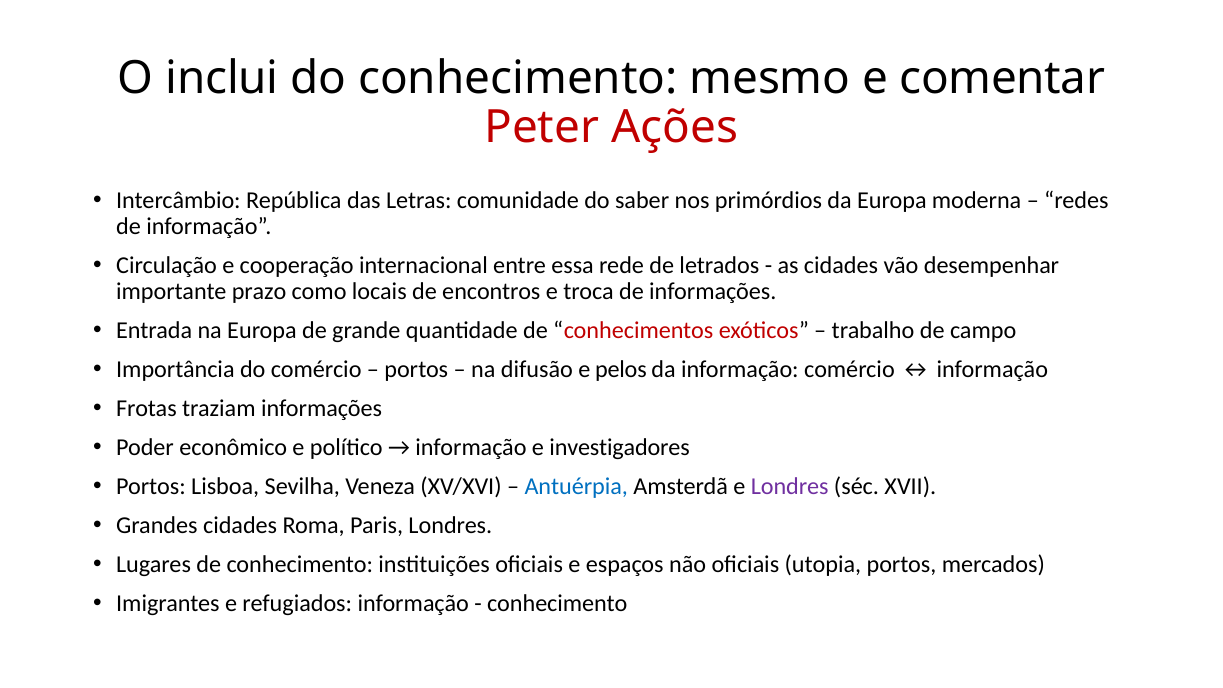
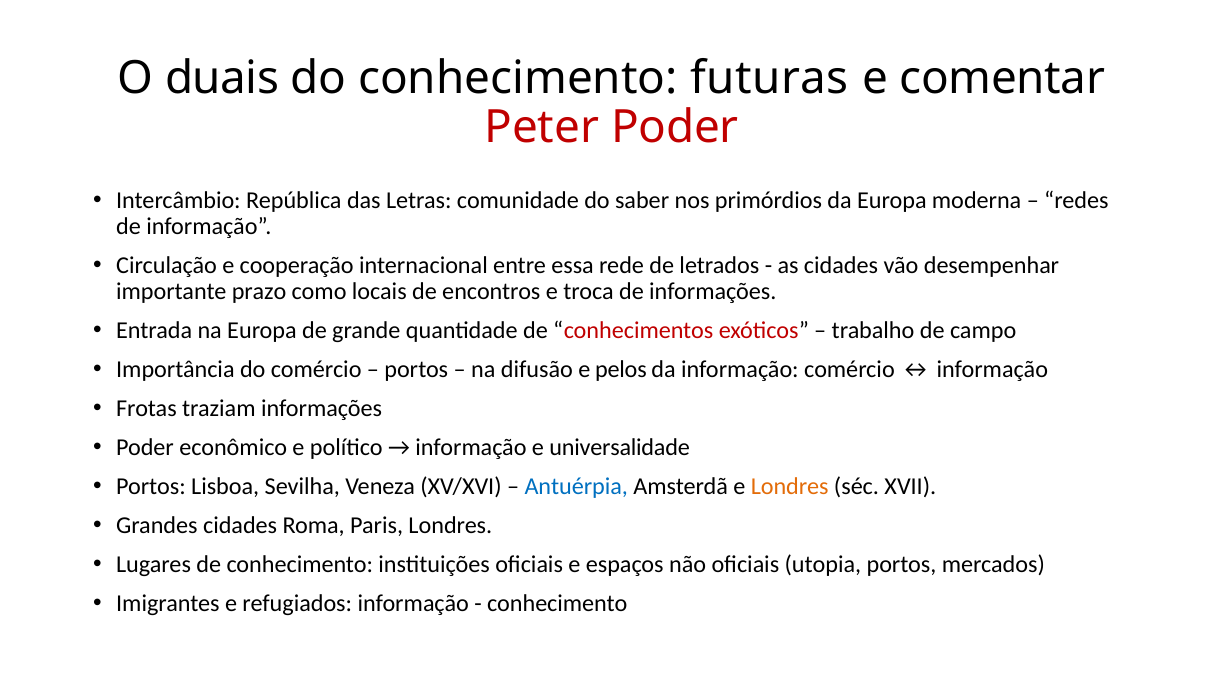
inclui: inclui -> duais (222, 78)
mesmo: mesmo -> futuras (770, 78)
Peter Ações: Ações -> Poder (675, 128)
investigadores: investigadores -> universalidade (620, 447)
Londres colour: purple -> orange (790, 486)
